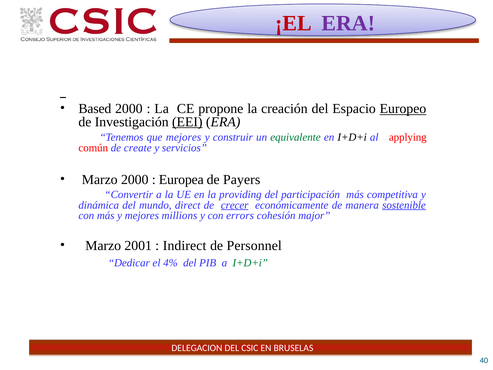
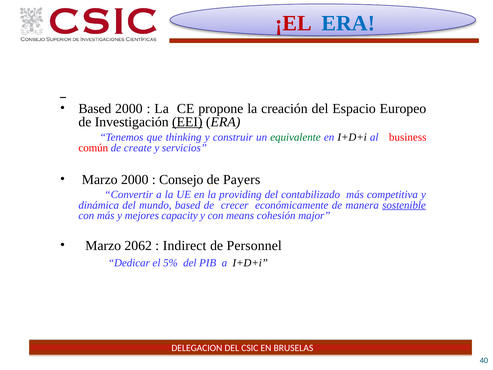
ERA colour: purple -> blue (348, 23)
Europeo underline: present -> none (403, 109)
que mejores: mejores -> thinking (184, 137)
applying: applying -> business (408, 137)
Europea: Europea -> Consejo (181, 179)
participación: participación -> contabilizado (311, 194)
mundo direct: direct -> based (188, 205)
crecer underline: present -> none (235, 205)
millions: millions -> capacity (180, 215)
errors: errors -> means (240, 215)
2001: 2001 -> 2062 (138, 245)
4%: 4% -> 5% (170, 263)
I+D+i colour: green -> black (250, 263)
